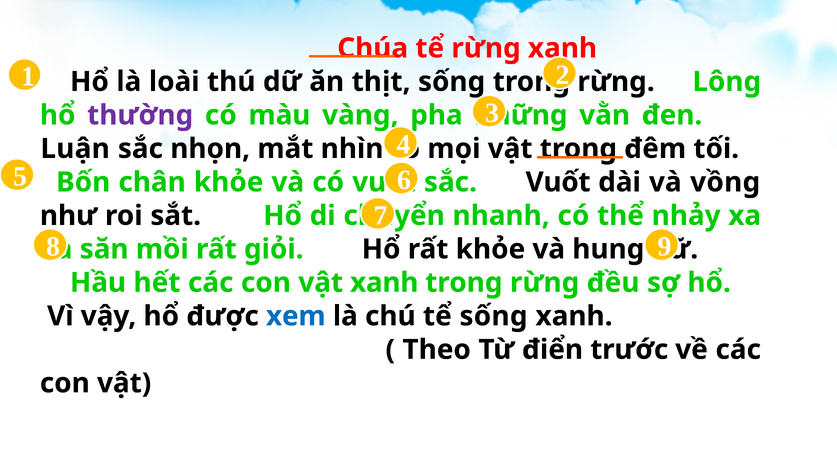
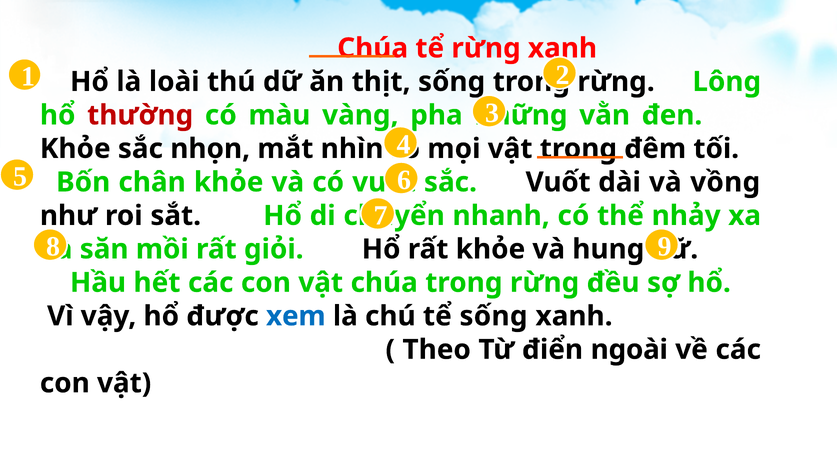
thường colour: purple -> red (140, 115)
Luận: Luận -> Khỏe (75, 149)
vật xanh: xanh -> chúa (384, 283)
trước: trước -> ngoài (629, 350)
